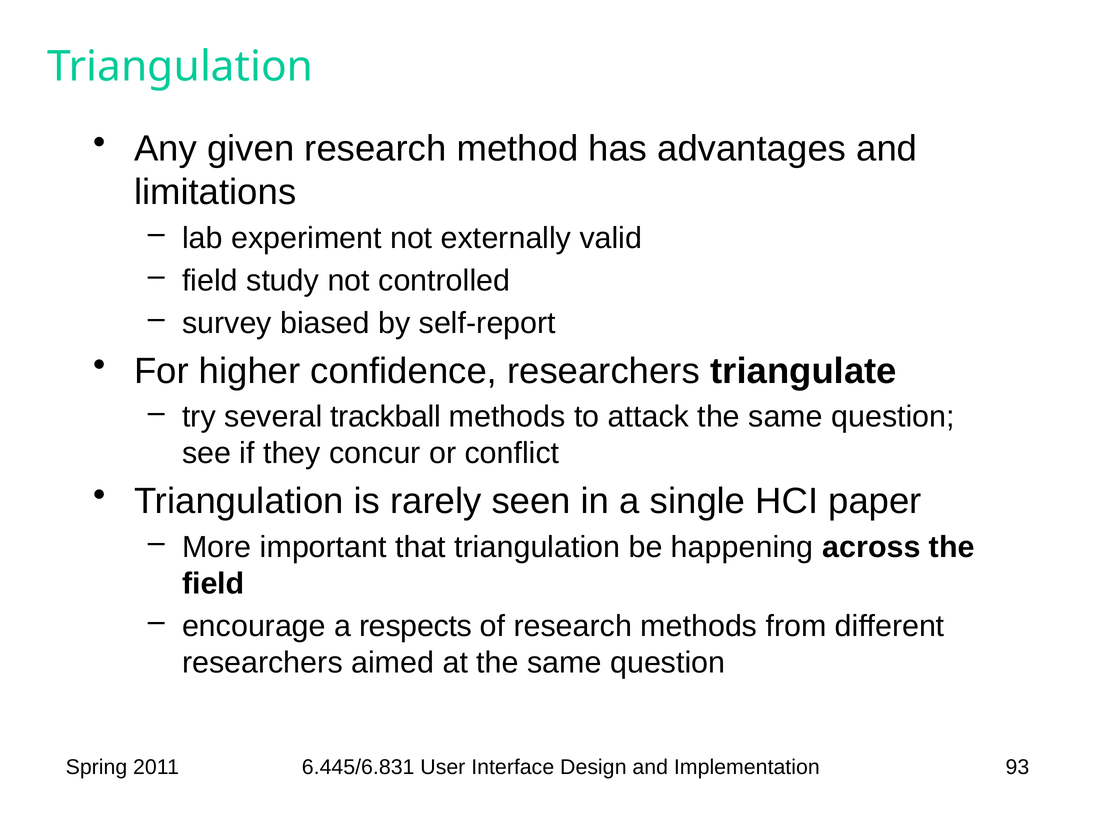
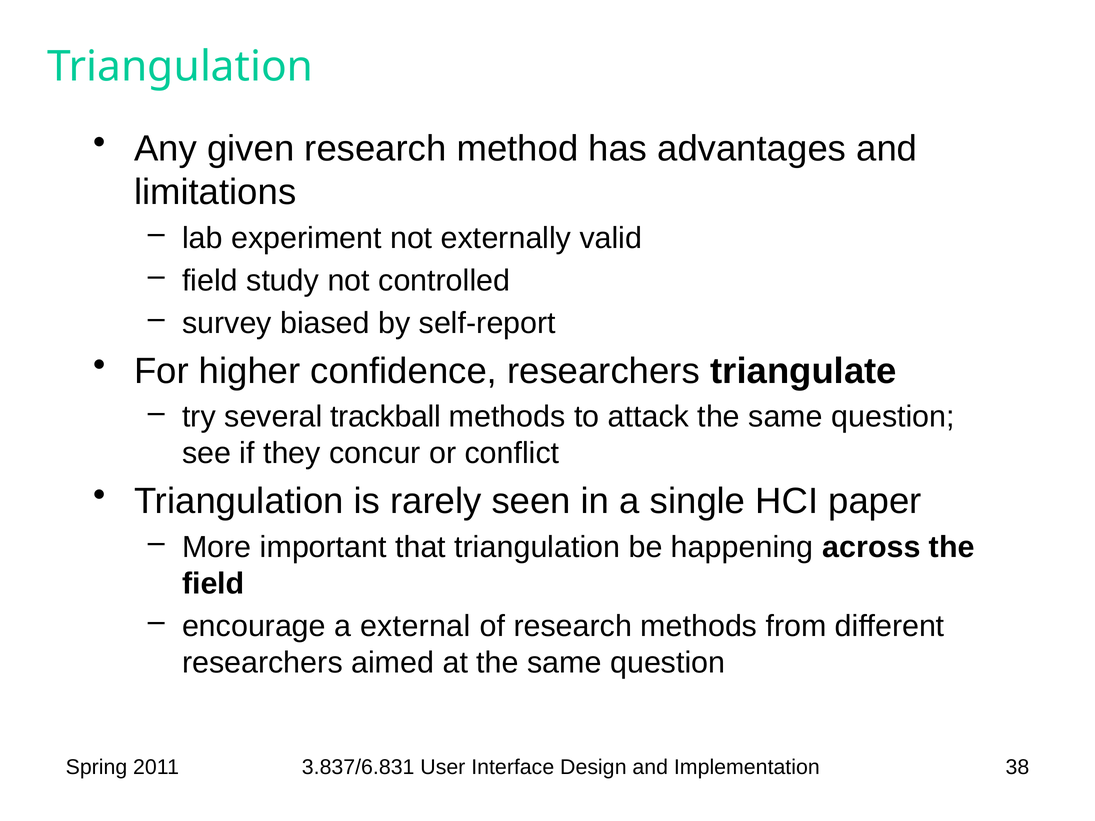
respects: respects -> external (415, 626)
6.445/6.831: 6.445/6.831 -> 3.837/6.831 (358, 768)
93: 93 -> 38 (1017, 768)
